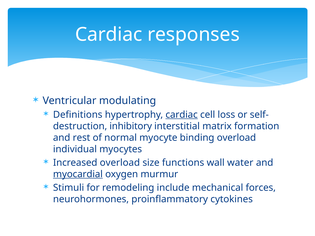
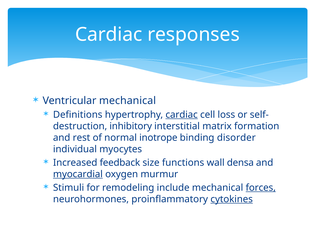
Ventricular modulating: modulating -> mechanical (128, 101)
myocyte: myocyte -> inotrope (158, 138)
binding overload: overload -> disorder (236, 138)
Increased overload: overload -> feedback (120, 163)
water: water -> densa (240, 163)
forces underline: none -> present (261, 188)
cytokines underline: none -> present (232, 199)
